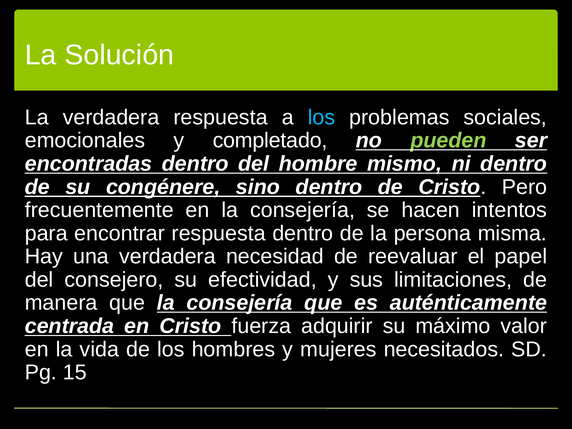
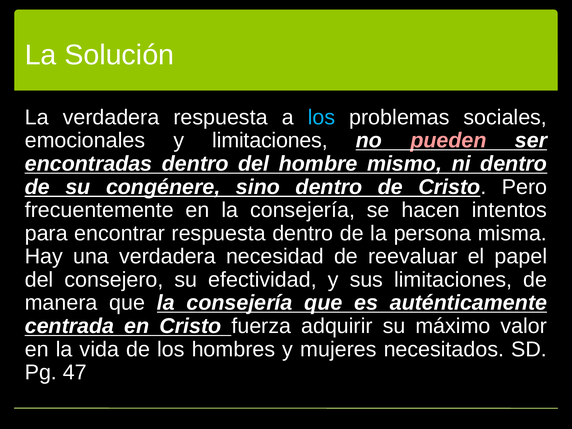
y completado: completado -> limitaciones (270, 141)
pueden colour: light green -> pink (448, 141)
15: 15 -> 47 (75, 372)
